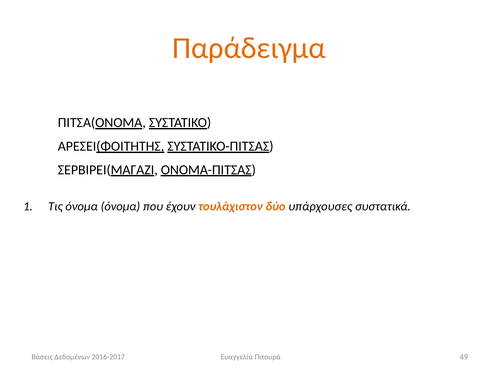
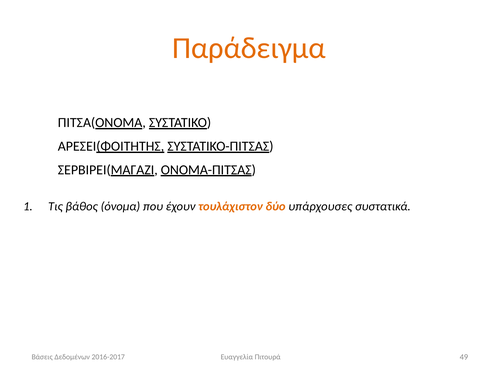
Τις όνομα: όνομα -> βάθος (82, 206)
